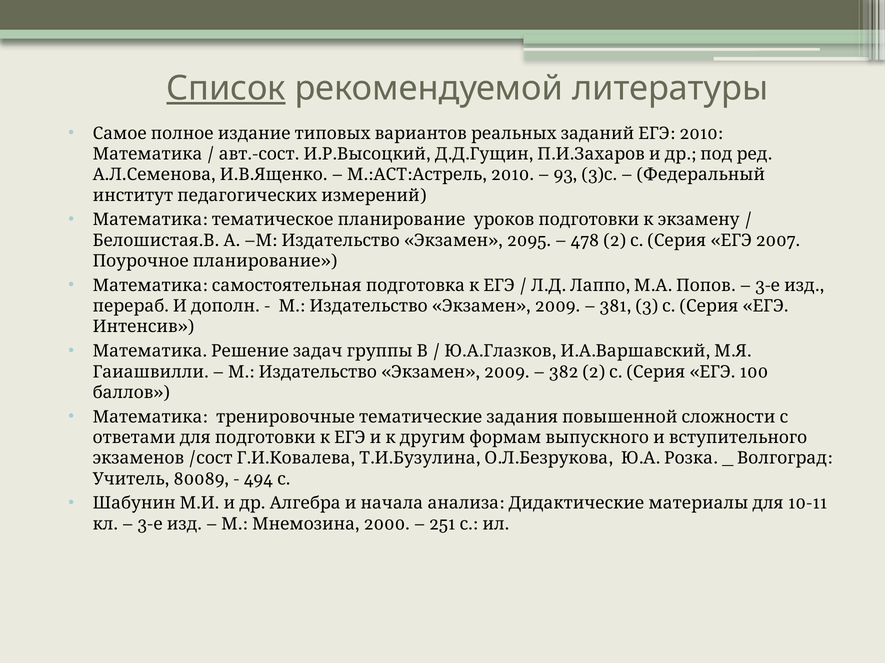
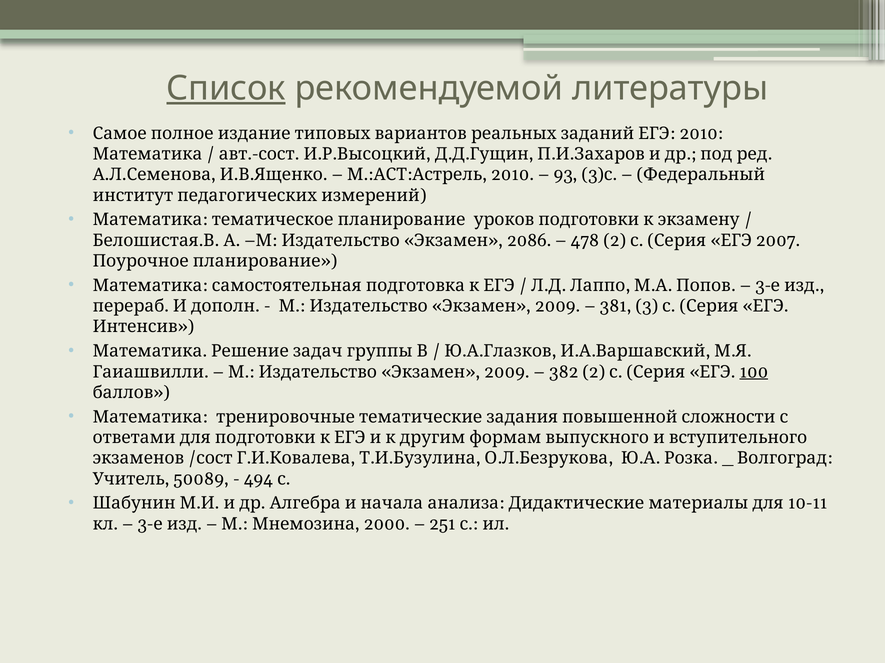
2095: 2095 -> 2086 (529, 241)
100 underline: none -> present (754, 372)
80089: 80089 -> 50089 (201, 479)
